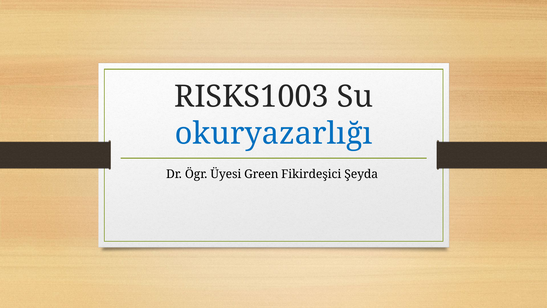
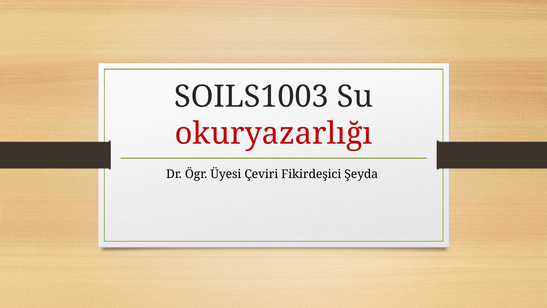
RISKS1003: RISKS1003 -> SOILS1003 (252, 97)
okuryazarlığı colour: blue -> red (274, 134)
Green: Green -> Çeviri (261, 174)
